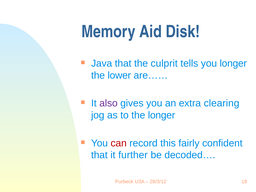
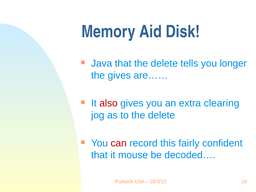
that the culprit: culprit -> delete (164, 63)
the lower: lower -> gives (119, 75)
also colour: purple -> red (108, 103)
to the longer: longer -> delete (161, 115)
further: further -> mouse (133, 155)
